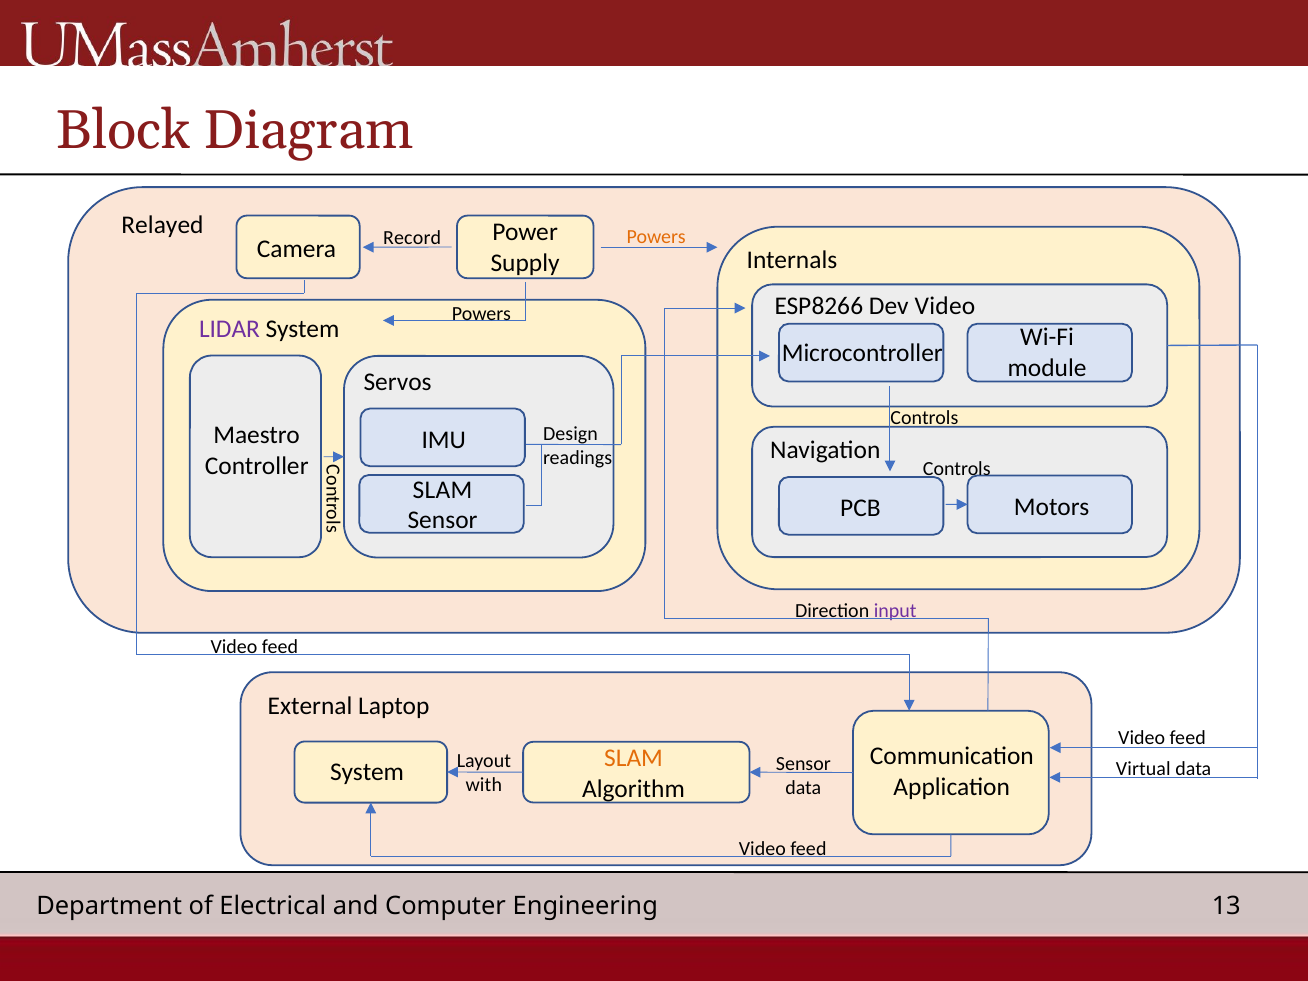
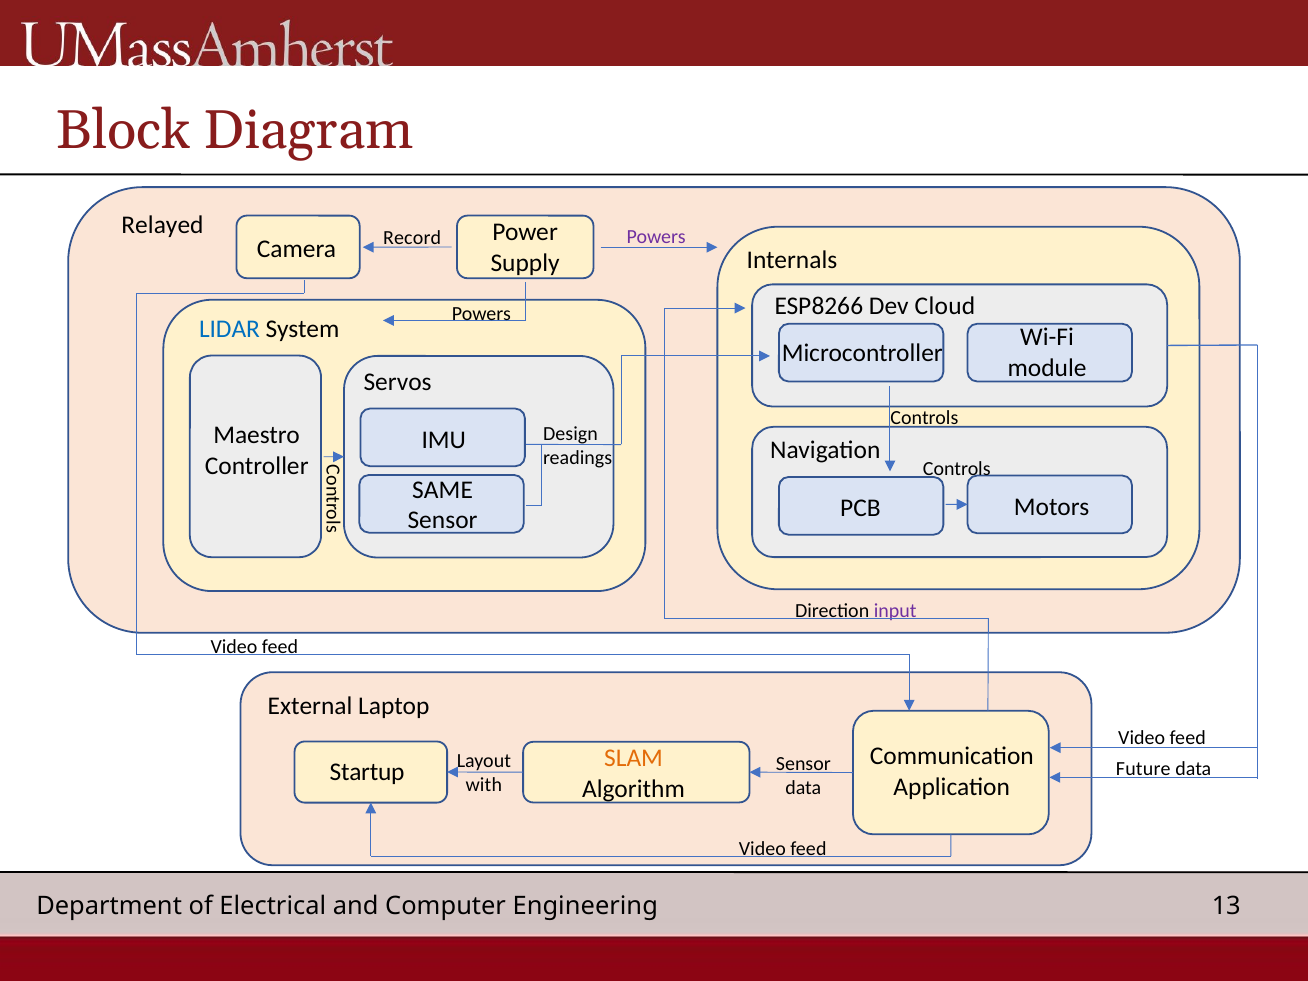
Powers colour: orange -> purple (656, 237)
Dev Video: Video -> Cloud (945, 306)
LIDAR colour: purple -> blue (229, 329)
SLAM: SLAM -> SAME (443, 490)
Virtual: Virtual -> Future (1143, 769)
System: System -> Startup (367, 772)
